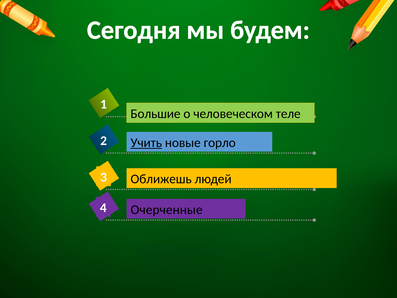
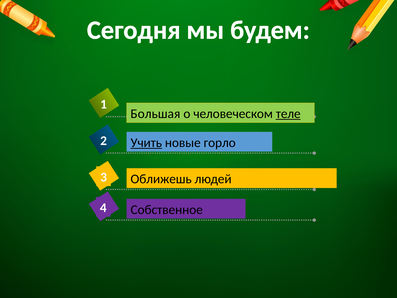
Большие: Большие -> Большая (155, 114)
теле underline: none -> present (288, 114)
Очерченные: Очерченные -> Собственное (167, 209)
